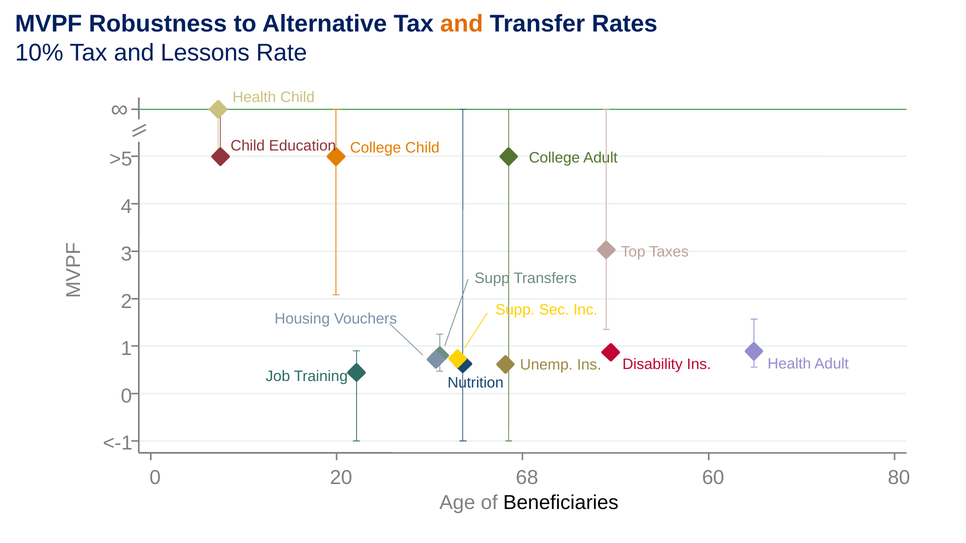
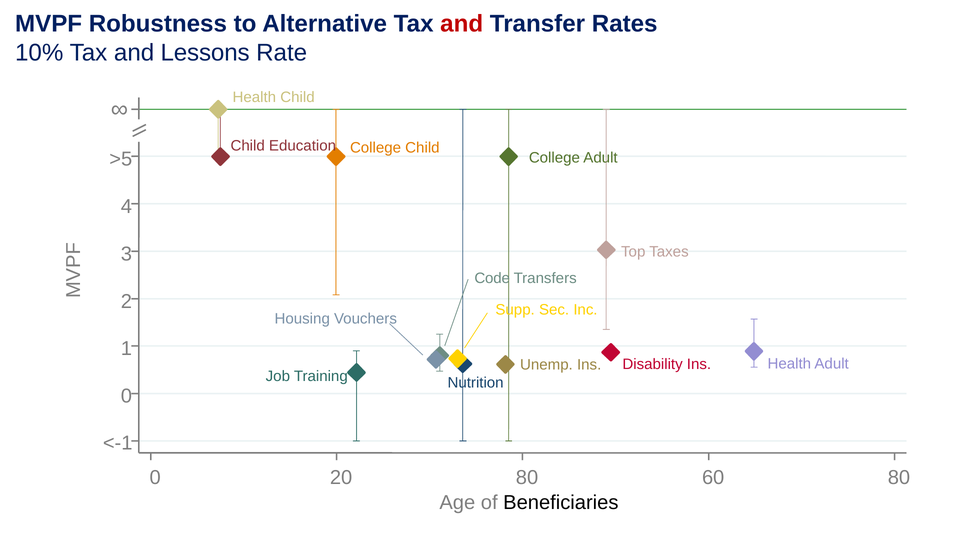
and colour: orange -> red (462, 24)
Supp: Supp -> Code (492, 279)
20 68: 68 -> 80 (527, 478)
